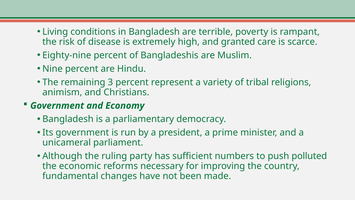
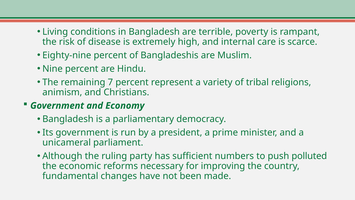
granted: granted -> internal (238, 42)
3: 3 -> 7 (110, 82)
